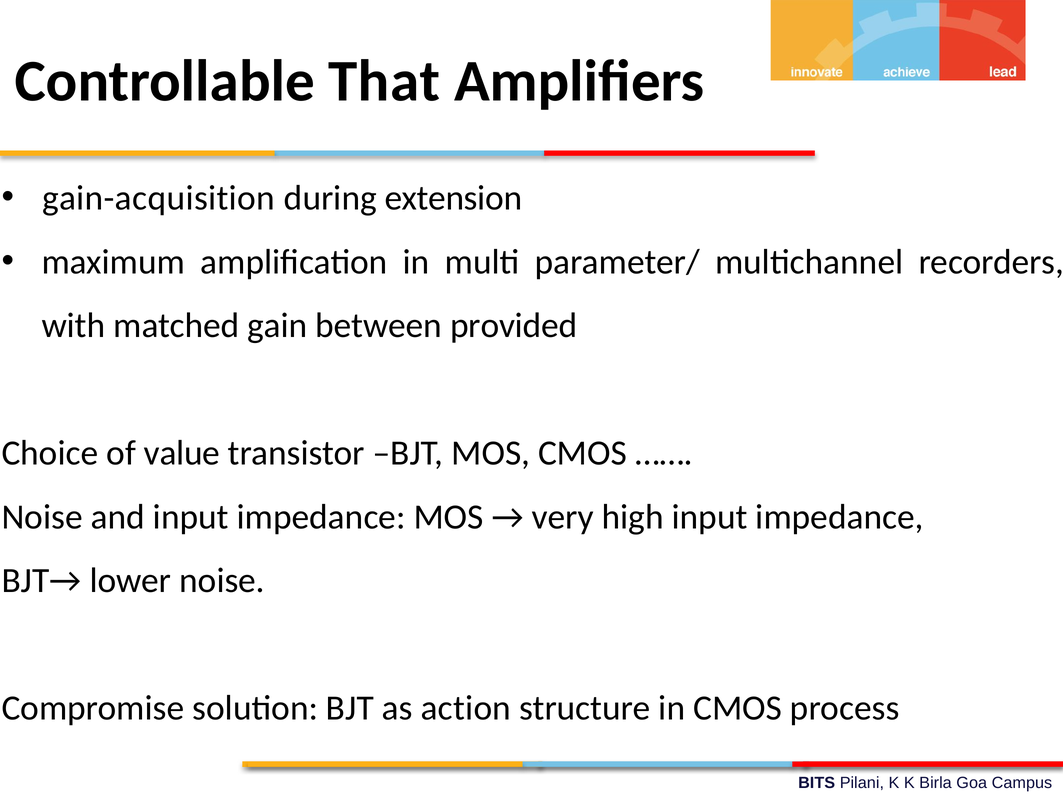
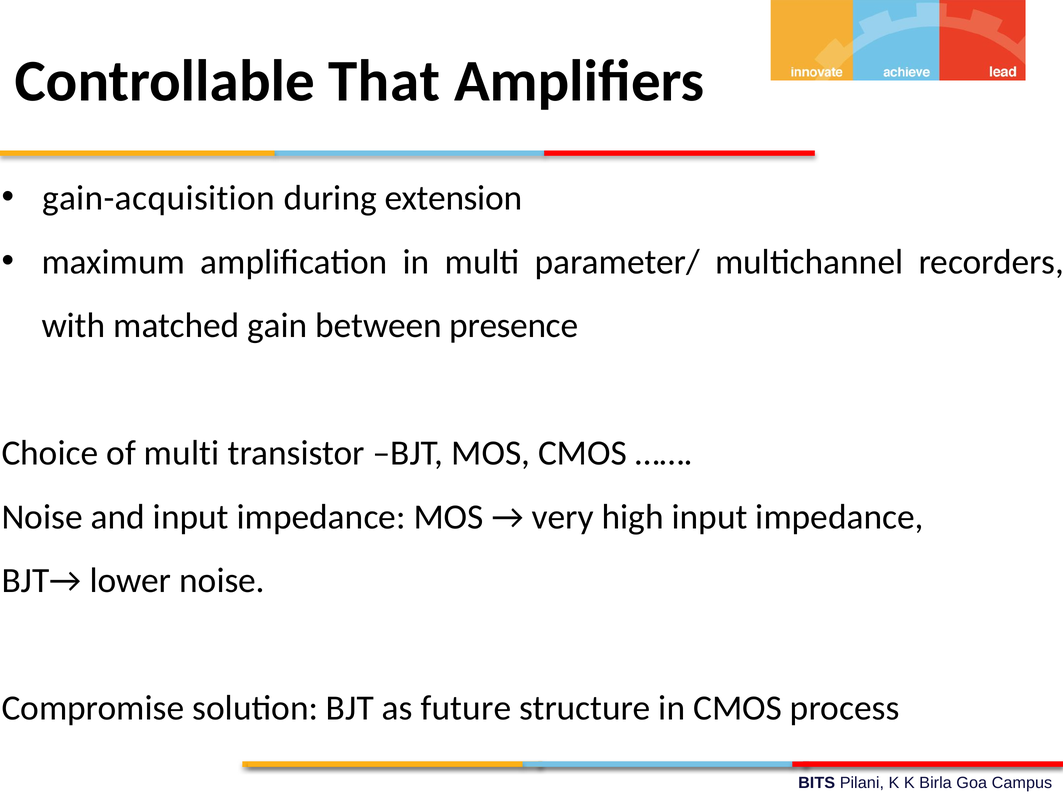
provided: provided -> presence (514, 326)
of value: value -> multi (182, 453)
action: action -> future (466, 708)
